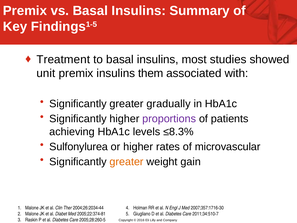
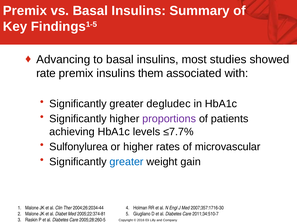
Treatment: Treatment -> Advancing (63, 59)
unit: unit -> rate (46, 73)
gradually: gradually -> degludec (169, 104)
≤8.3%: ≤8.3% -> ≤7.7% (178, 132)
greater colour: orange -> blue (127, 162)
